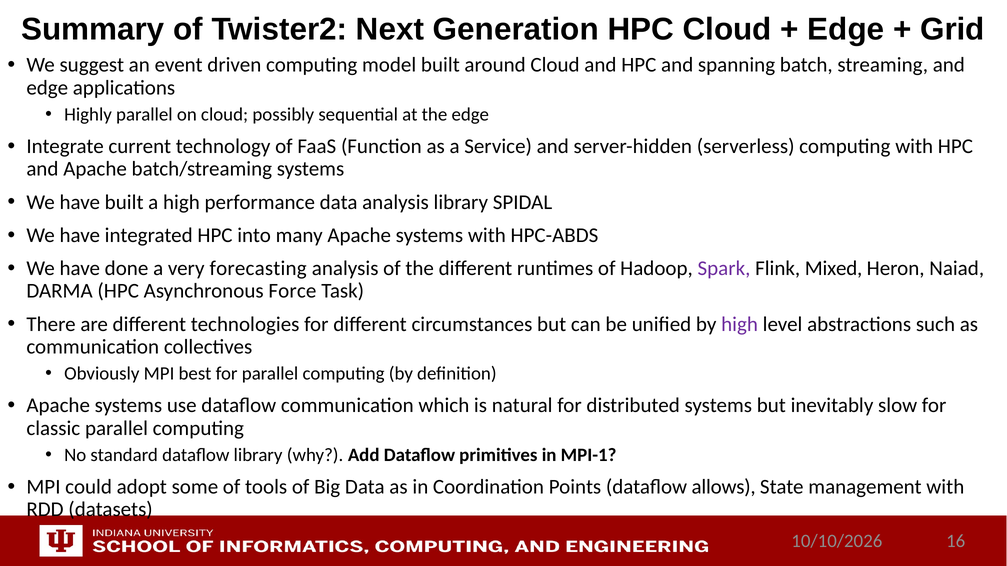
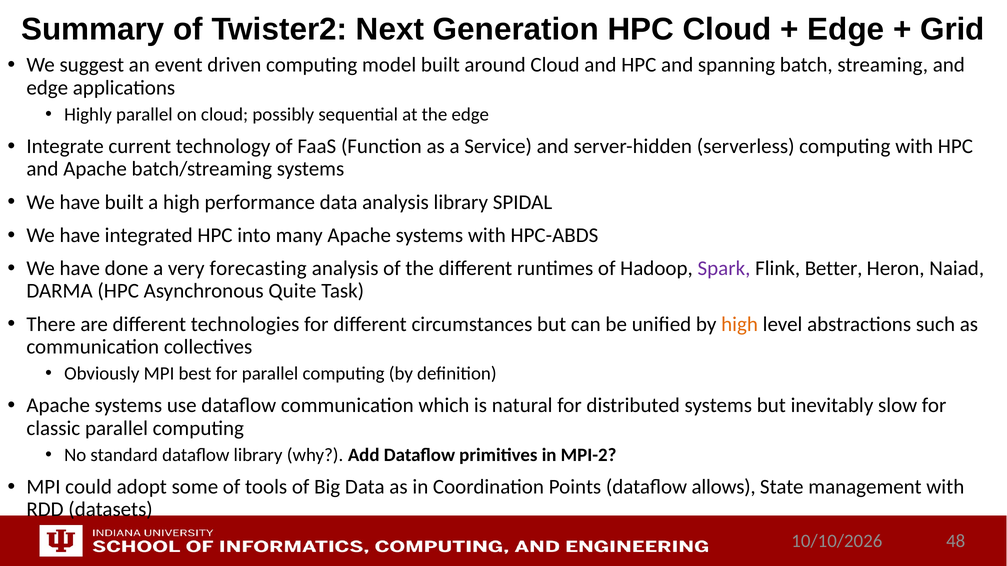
Mixed: Mixed -> Better (834, 269)
Force: Force -> Quite (292, 291)
high colour: purple -> orange (740, 324)
MPI-1: MPI-1 -> MPI-2 (589, 455)
16: 16 -> 48 (956, 541)
